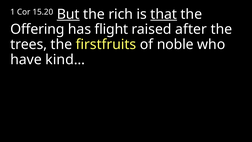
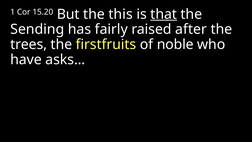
But underline: present -> none (68, 14)
rich: rich -> this (121, 14)
Offering: Offering -> Sending (37, 29)
flight: flight -> fairly (111, 29)
kind…: kind… -> asks… (65, 60)
